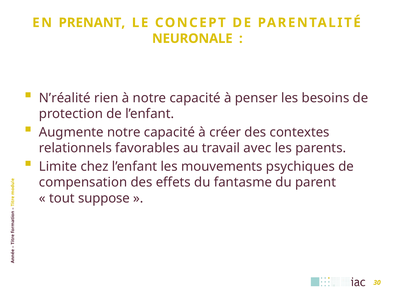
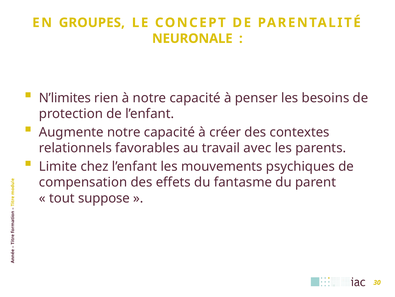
PRENANT: PRENANT -> GROUPES (92, 23)
N’réalité: N’réalité -> N’limites (65, 98)
